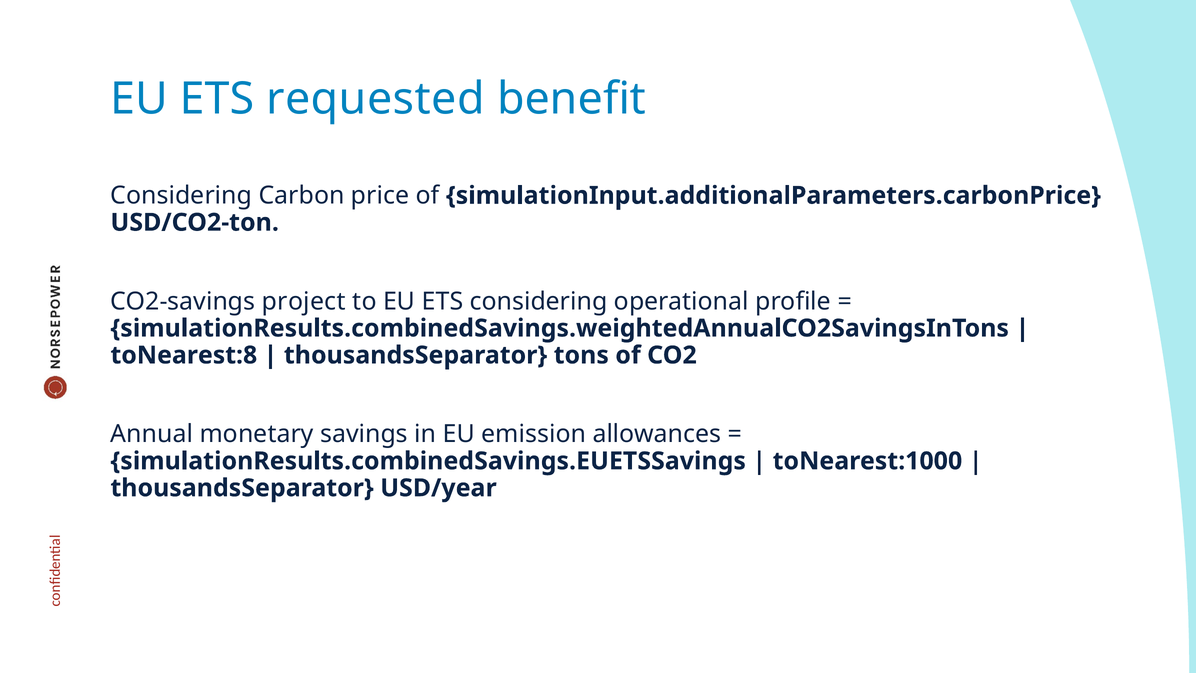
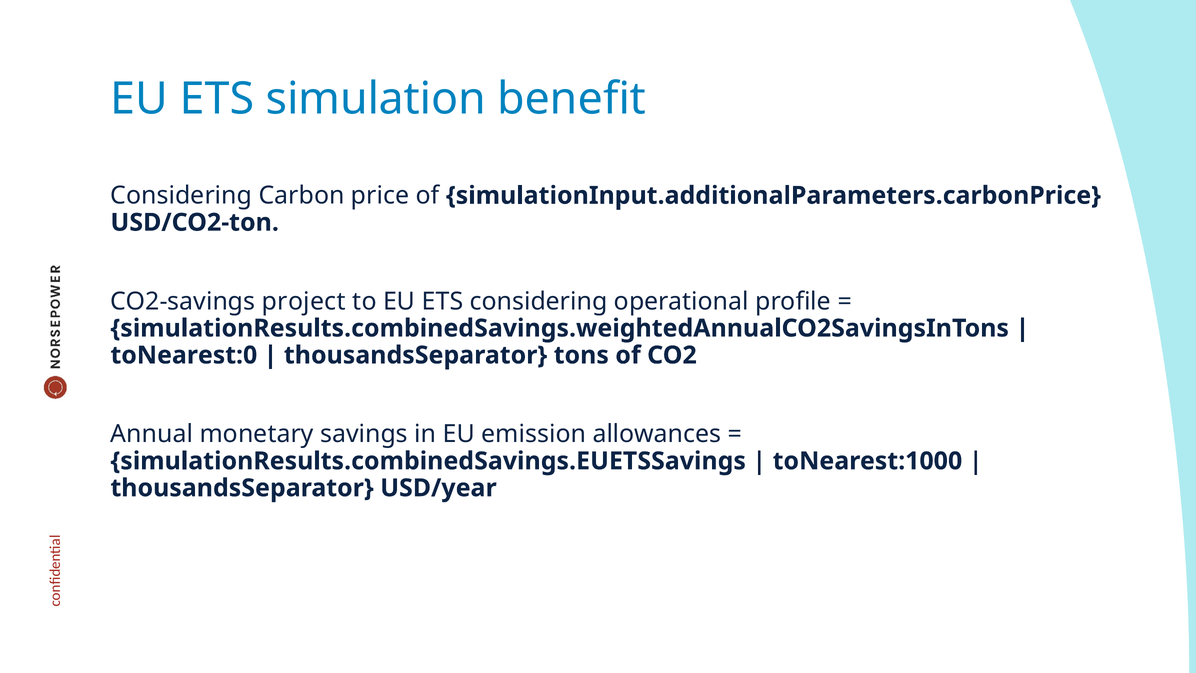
requested: requested -> simulation (376, 99)
toNearest:8: toNearest:8 -> toNearest:0 (184, 355)
